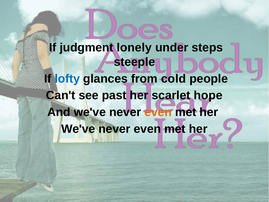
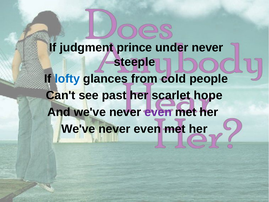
lonely: lonely -> prince (134, 47)
under steps: steps -> never (207, 47)
even colour: orange -> purple (158, 112)
